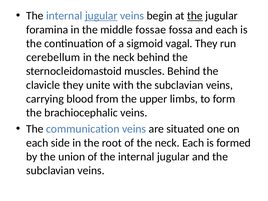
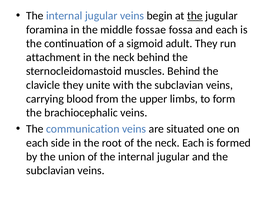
jugular underline: present -> none (101, 16)
vagal: vagal -> adult (179, 43)
cerebellum: cerebellum -> attachment (53, 57)
